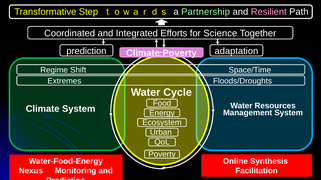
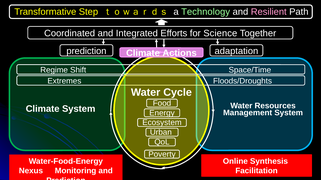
Partnership: Partnership -> Technology (206, 12)
Climate Poverty: Poverty -> Actions (180, 53)
